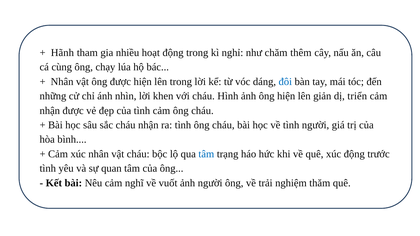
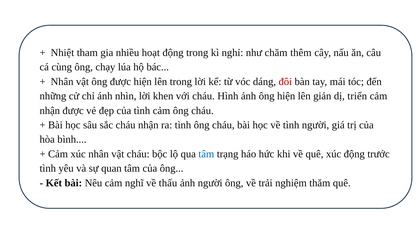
Hãnh: Hãnh -> Nhiệt (62, 53)
đôi colour: blue -> red (285, 82)
vuốt: vuốt -> thấu (168, 183)
